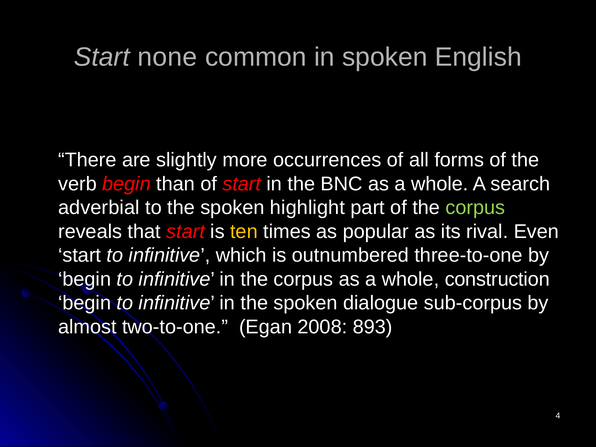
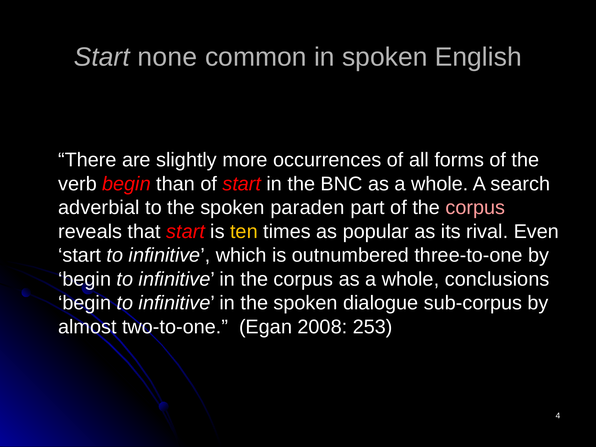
highlight: highlight -> paraden (307, 208)
corpus colour: light green -> pink (475, 208)
construction: construction -> conclusions (497, 279)
893: 893 -> 253 (373, 327)
